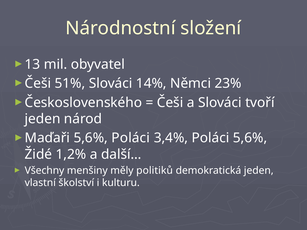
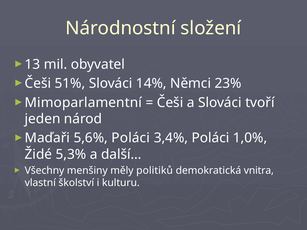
Československého: Československého -> Mimoparlamentní (83, 103)
Poláci 5,6%: 5,6% -> 1,0% (250, 138)
1,2%: 1,2% -> 5,3% (71, 154)
demokratická jeden: jeden -> vnitra (259, 171)
